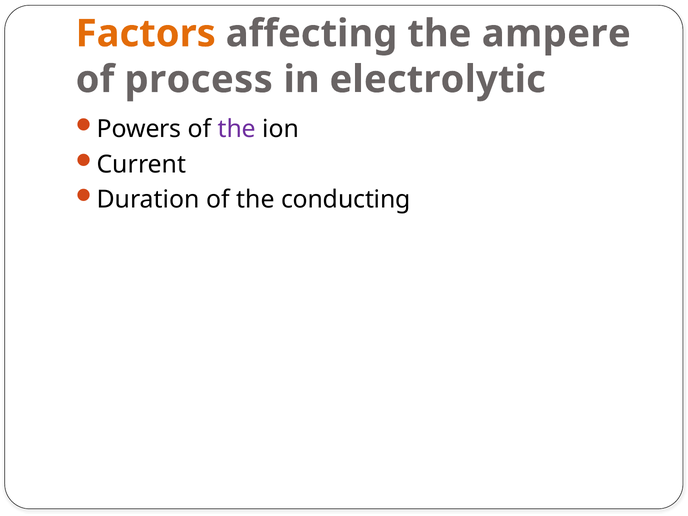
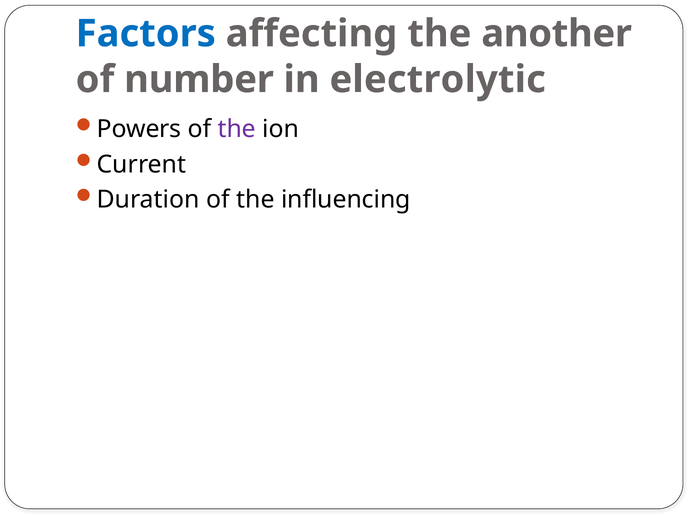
Factors colour: orange -> blue (146, 34)
ampere: ampere -> another (557, 34)
process: process -> number (199, 80)
conducting: conducting -> influencing (346, 200)
